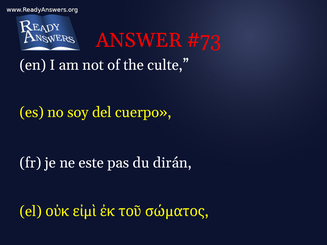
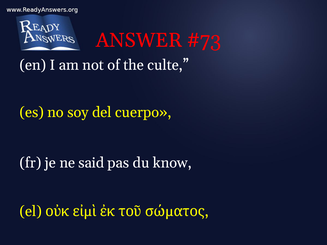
este: este -> said (91, 163)
dirán: dirán -> know (172, 163)
